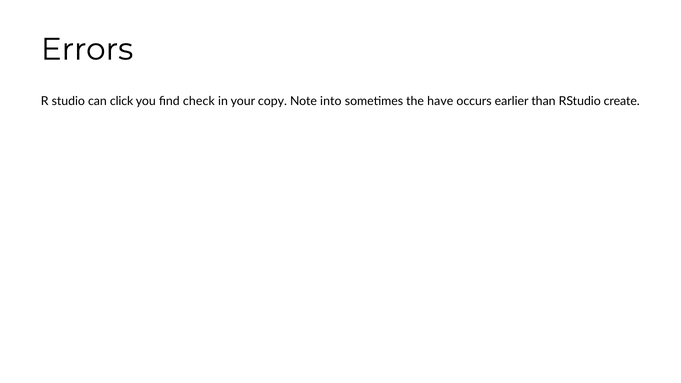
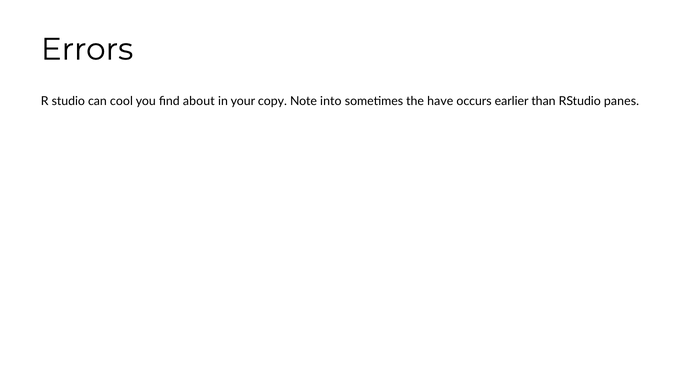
click: click -> cool (121, 101)
check: check -> about (199, 101)
create: create -> panes (622, 101)
